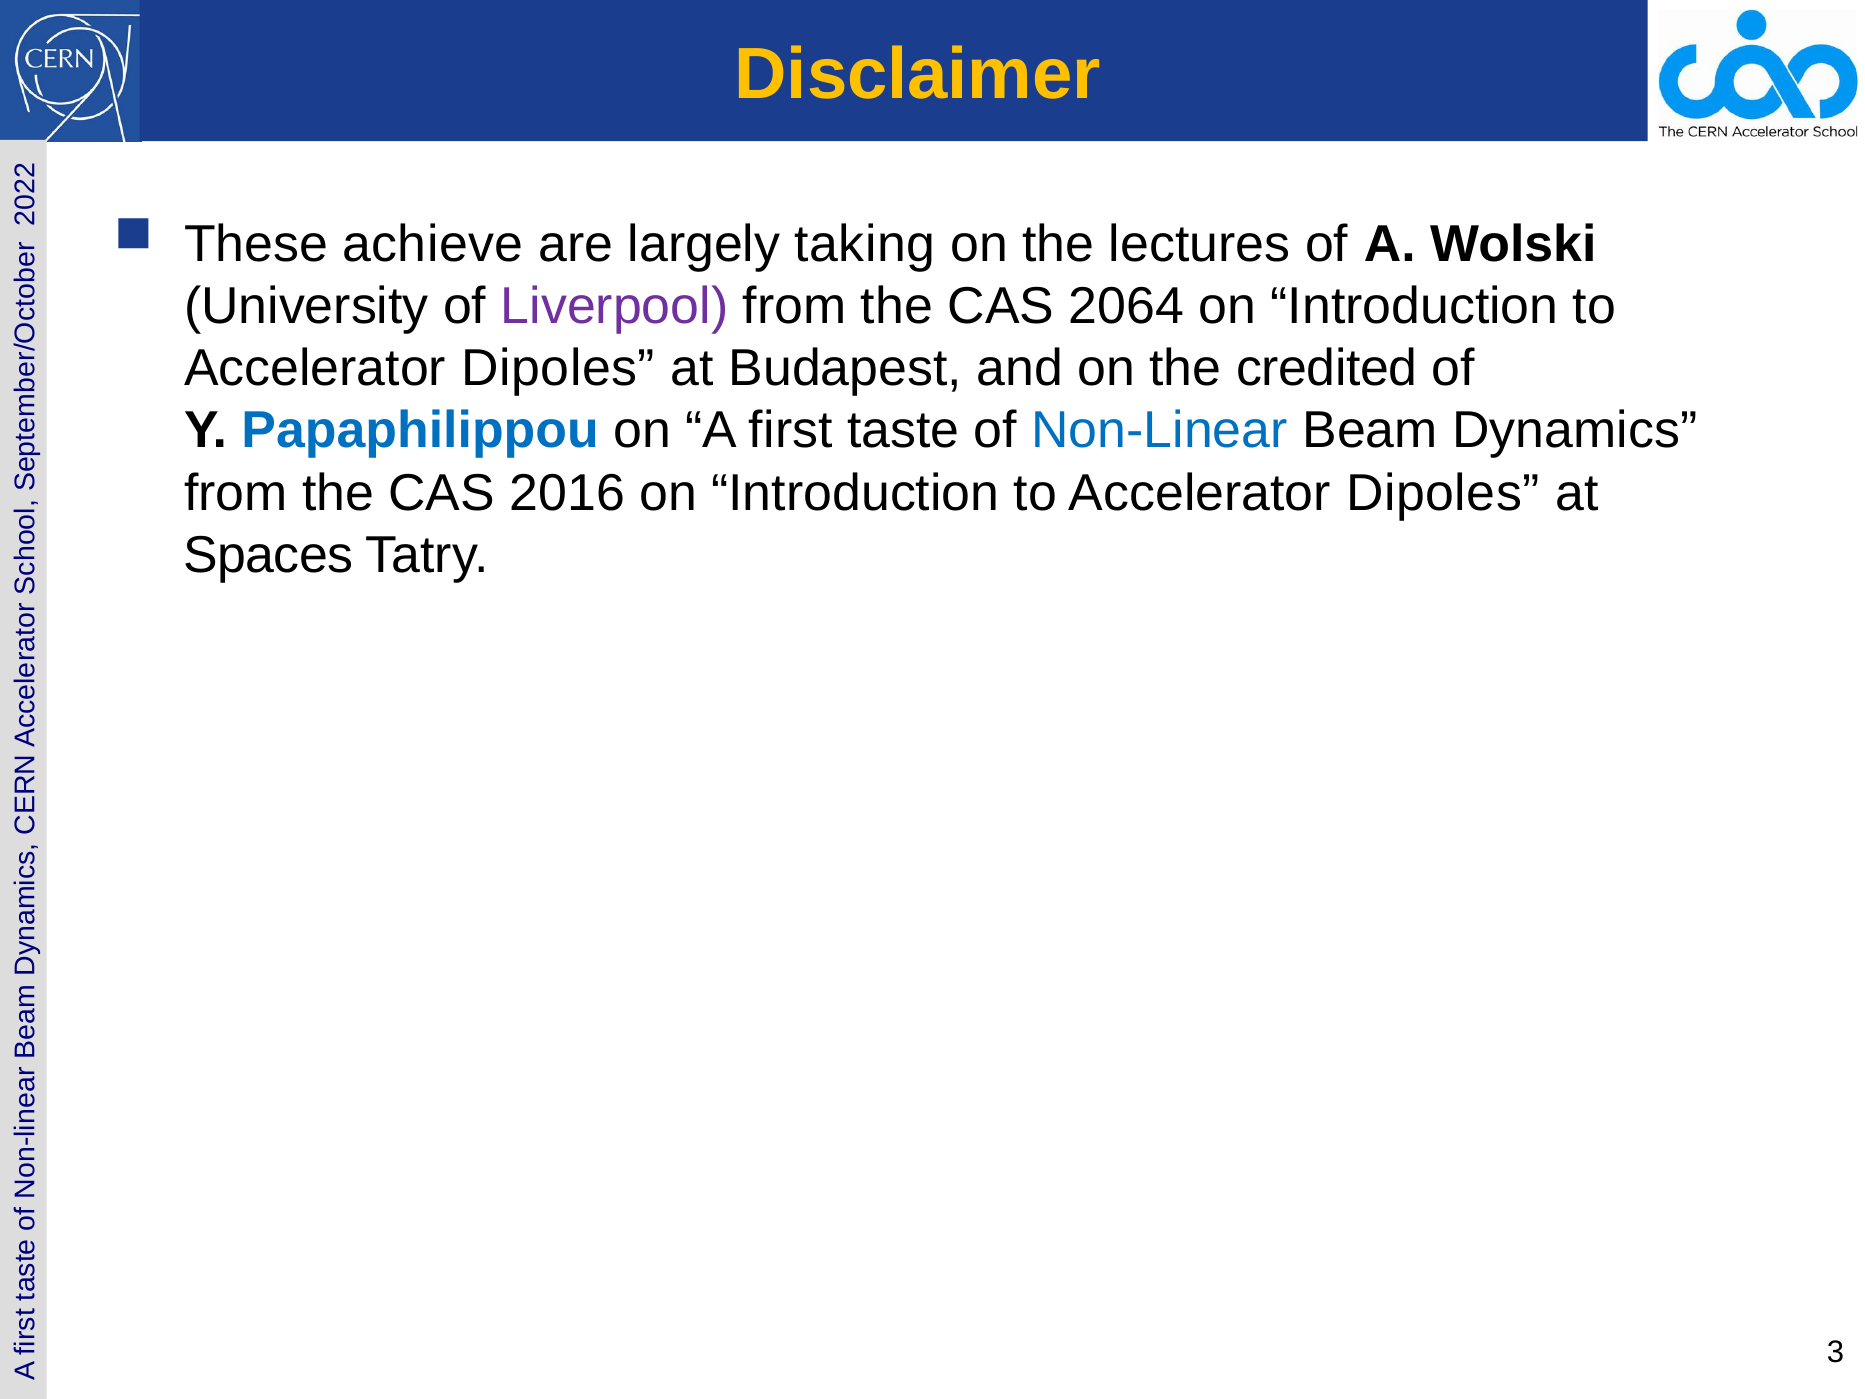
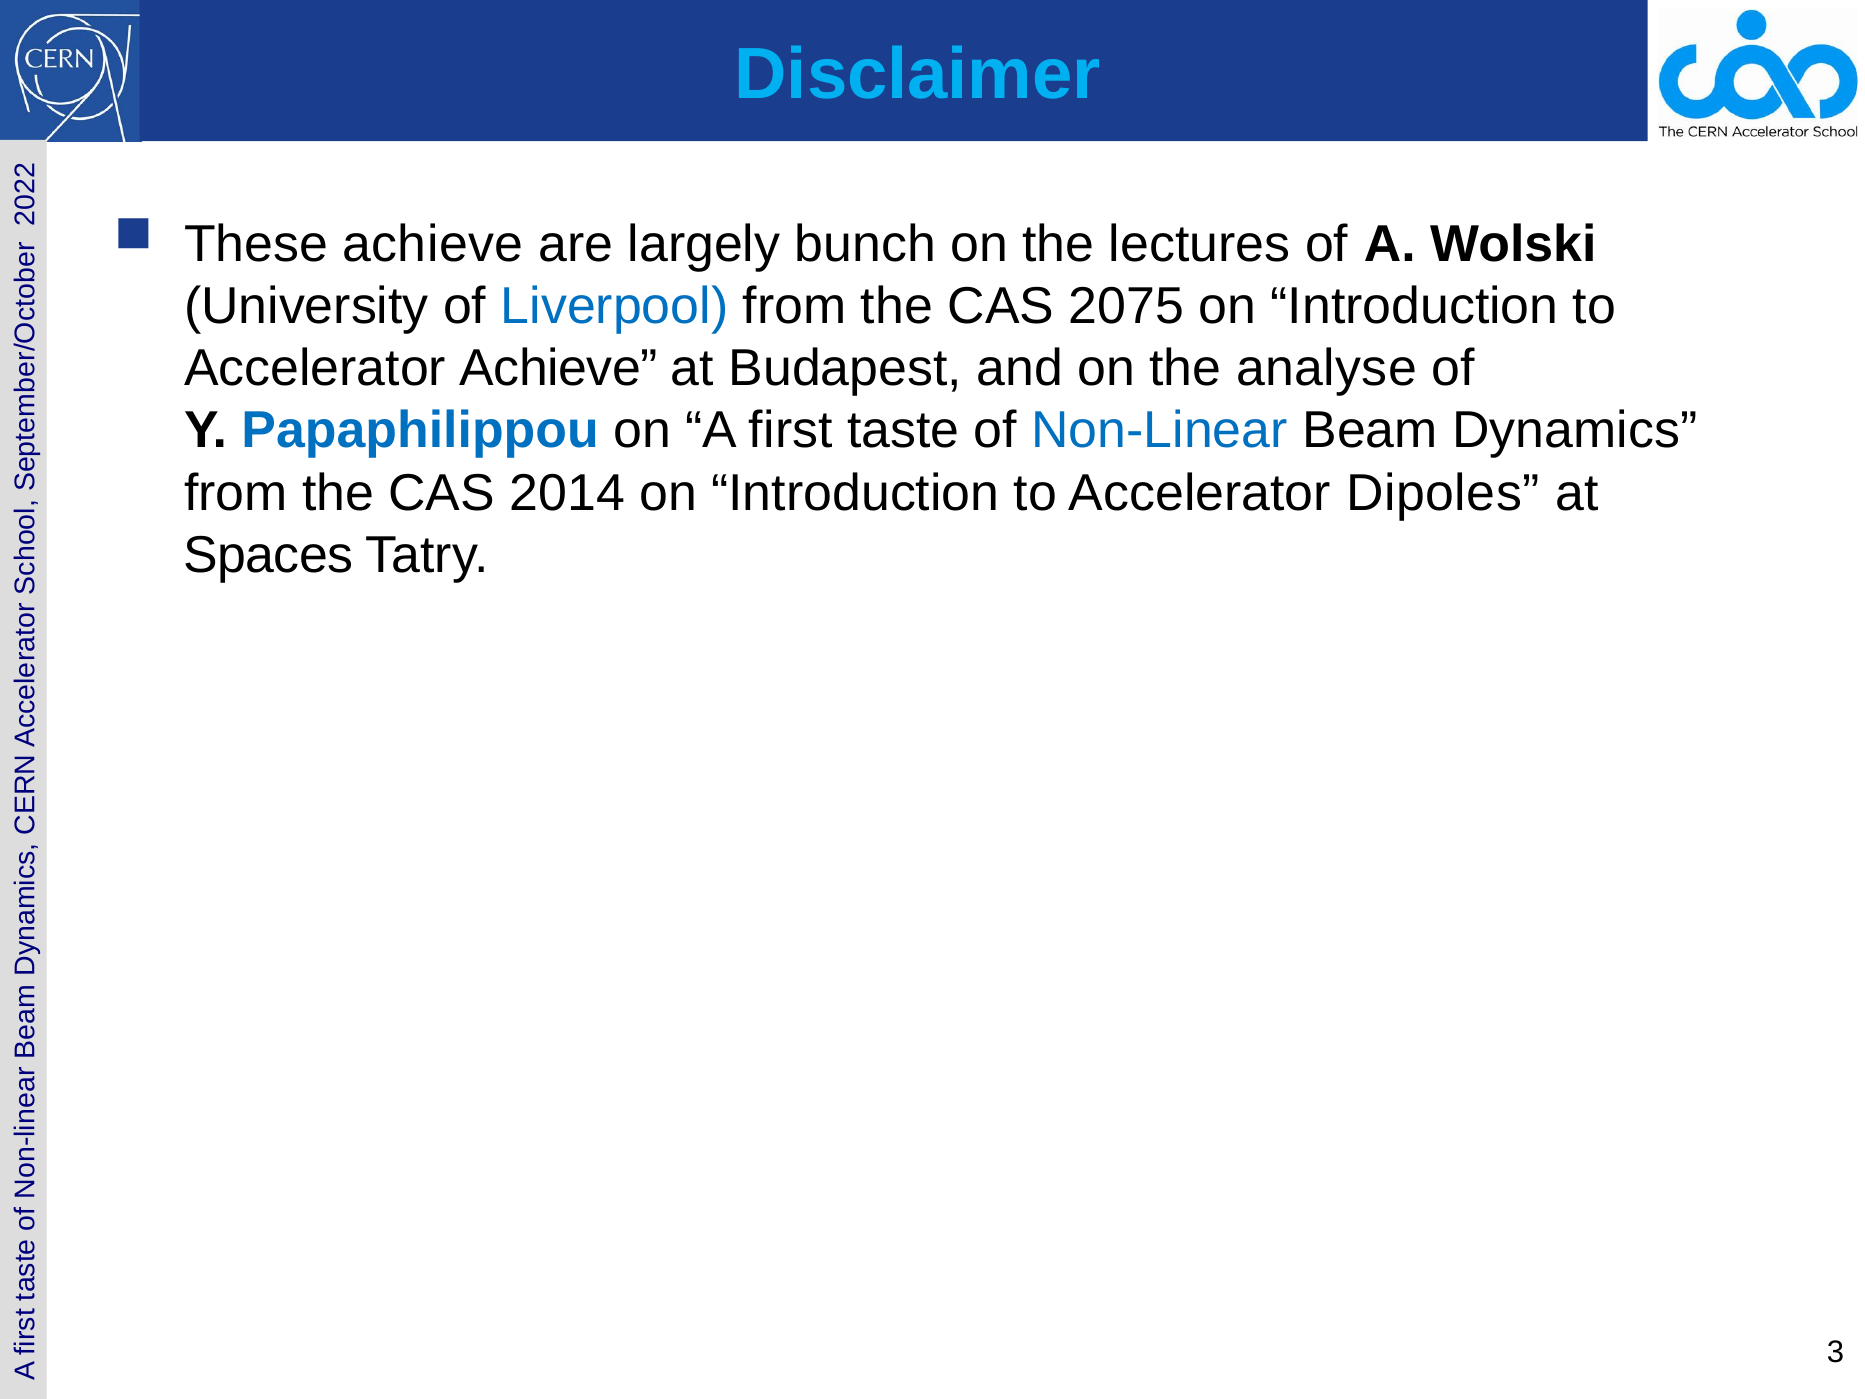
Disclaimer colour: yellow -> light blue (918, 75)
taking: taking -> bunch (865, 244)
Liverpool colour: purple -> blue (615, 306)
2064: 2064 -> 2075 (1126, 306)
Dipoles: Dipoles -> Achieve (559, 368)
credited: credited -> analyse (1327, 368)
2016: 2016 -> 2014 (567, 493)
